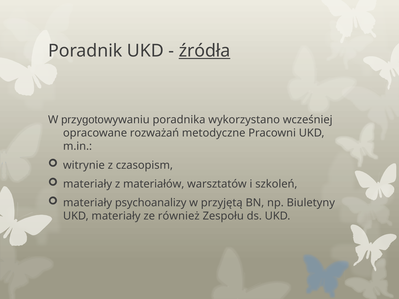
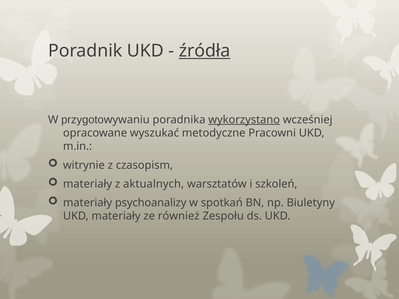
wykorzystano underline: none -> present (244, 120)
rozważań: rozważań -> wyszukać (154, 133)
materiałów: materiałów -> aktualnych (154, 184)
przyjętą: przyjętą -> spotkań (222, 203)
